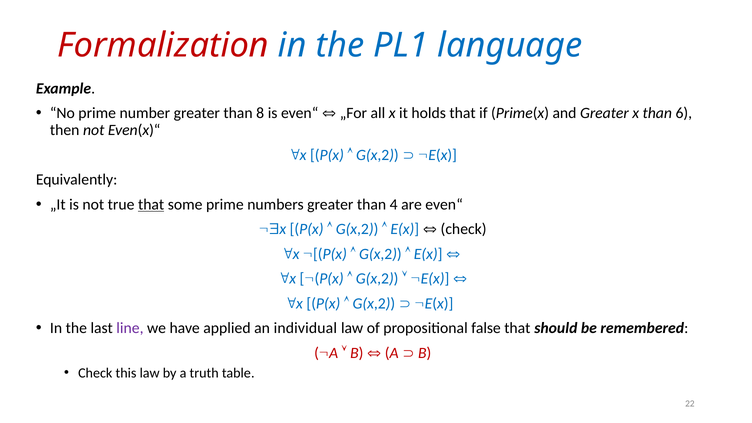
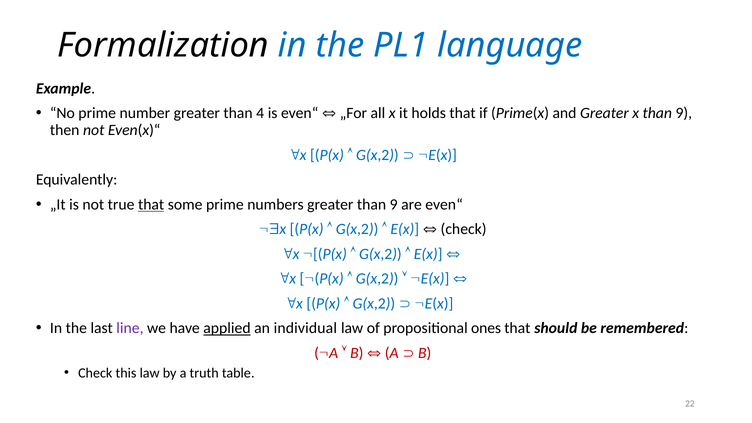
Formalization colour: red -> black (163, 46)
8: 8 -> 4 (260, 113)
x than 6: 6 -> 9 (684, 113)
greater than 4: 4 -> 9 (394, 204)
applied underline: none -> present (227, 328)
false: false -> ones (486, 328)
